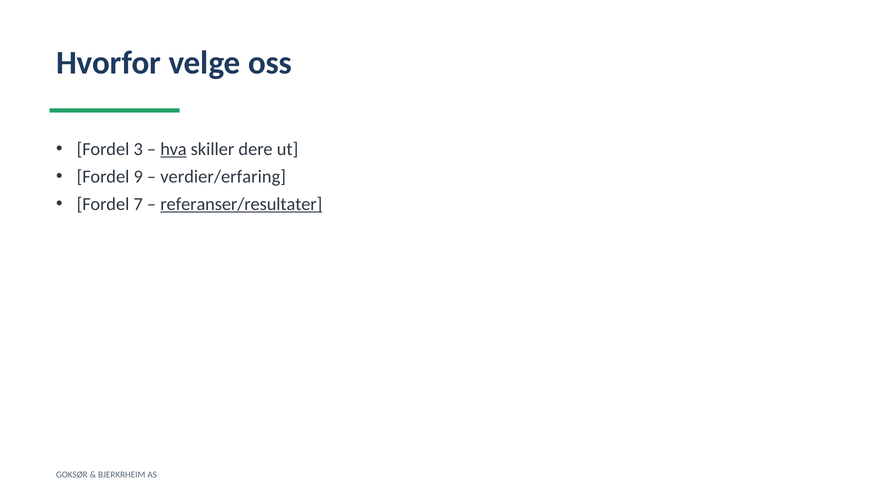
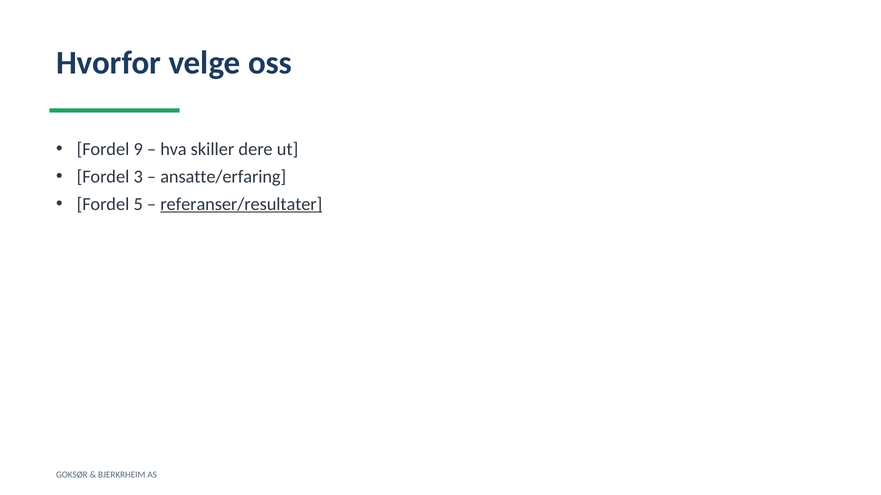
3: 3 -> 9 (138, 149)
hva underline: present -> none (173, 149)
9: 9 -> 3 (138, 177)
verdier/erfaring: verdier/erfaring -> ansatte/erfaring (223, 177)
7: 7 -> 5 (138, 204)
